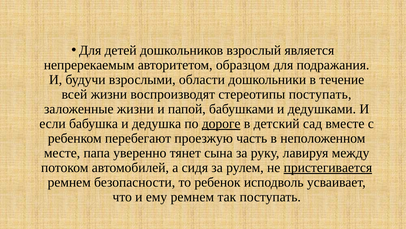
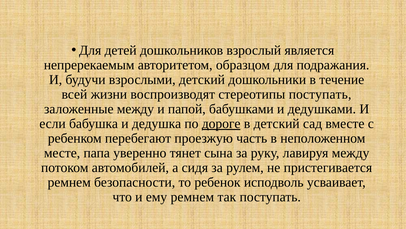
взрослыми области: области -> детский (202, 79)
заложенные жизни: жизни -> между (135, 109)
пристегивается underline: present -> none (328, 167)
